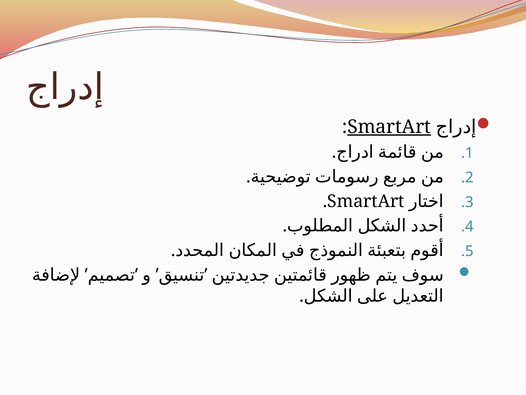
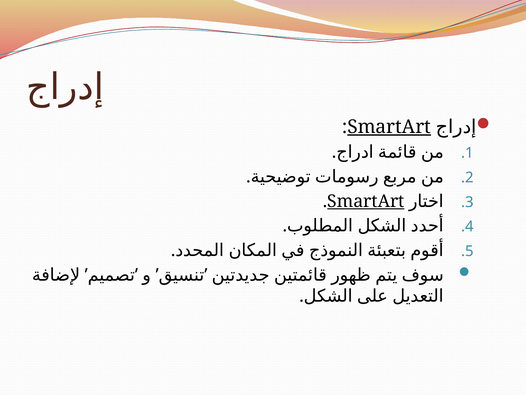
SmartArt underline: none -> present (366, 201)
